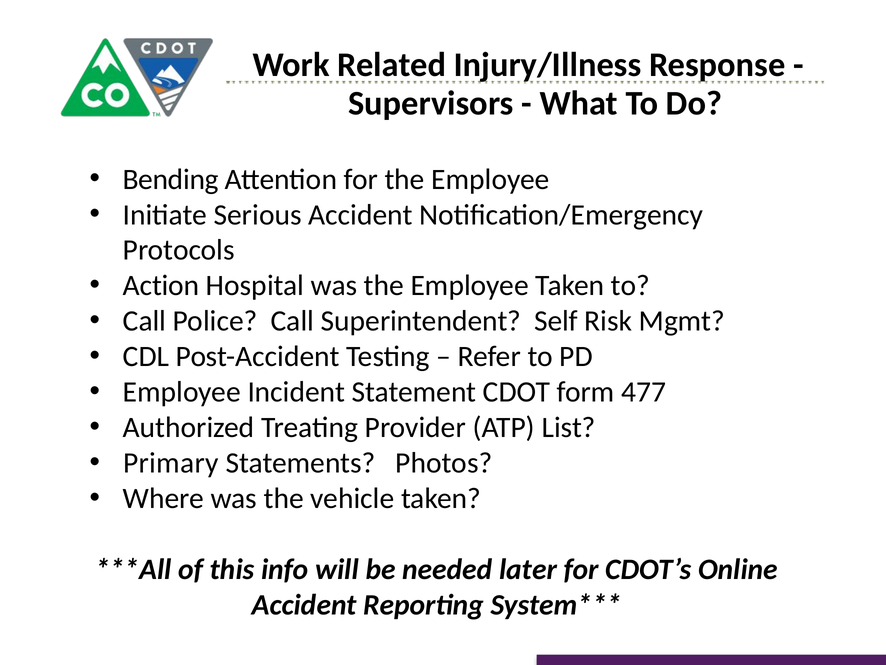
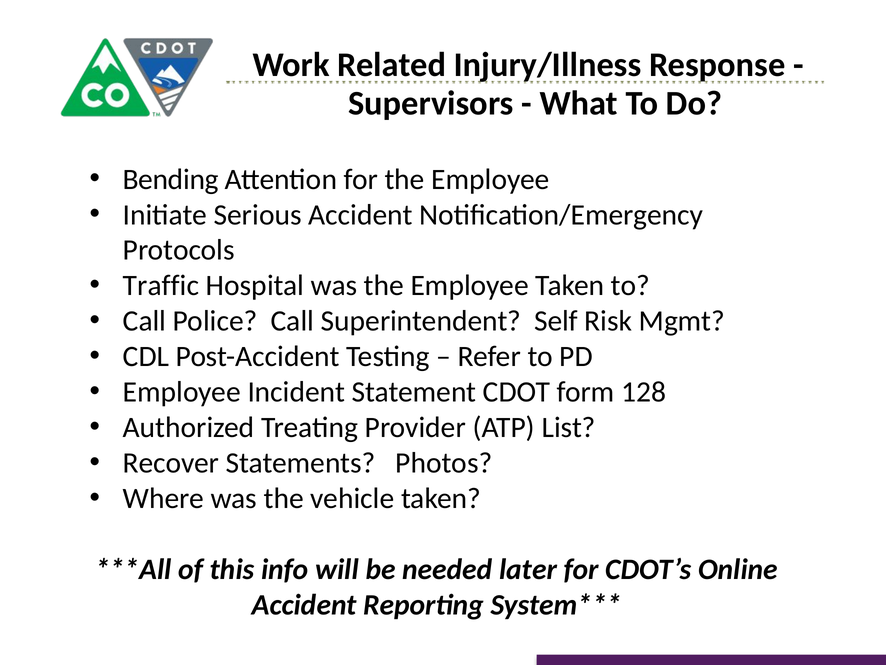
Action: Action -> Traffic (161, 285)
477: 477 -> 128 (644, 392)
Primary: Primary -> Recover (171, 463)
